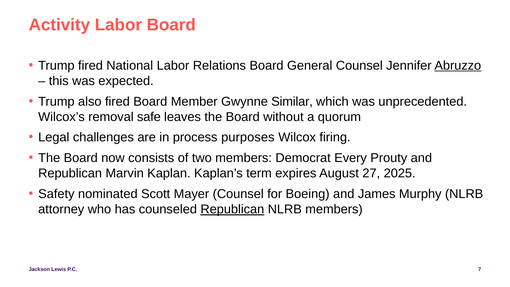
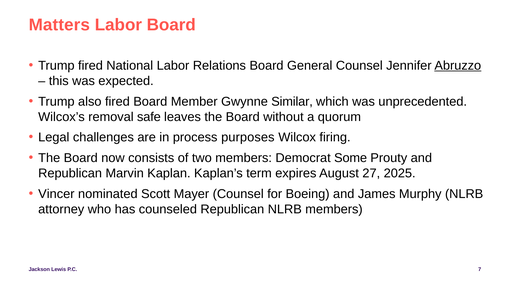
Activity: Activity -> Matters (59, 25)
Every: Every -> Some (351, 158)
Safety: Safety -> Vincer (56, 194)
Republican underline: present -> none (232, 209)
